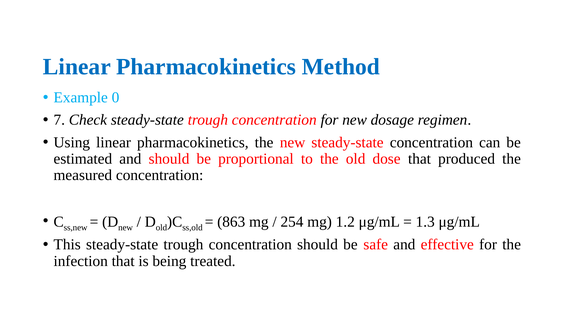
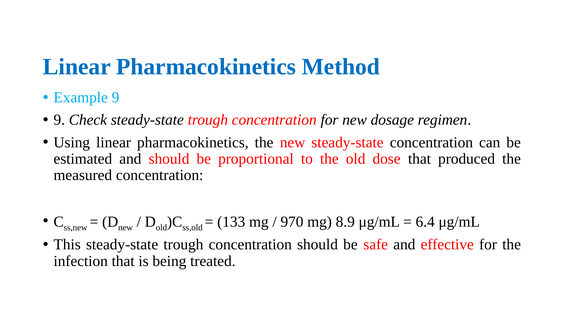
Example 0: 0 -> 9 (115, 98)
7: 7 -> 9 (59, 120)
863: 863 -> 133 (231, 222)
254: 254 -> 970 (292, 222)
1.2: 1.2 -> 8.9 (345, 222)
1.3: 1.3 -> 6.4 (425, 222)
